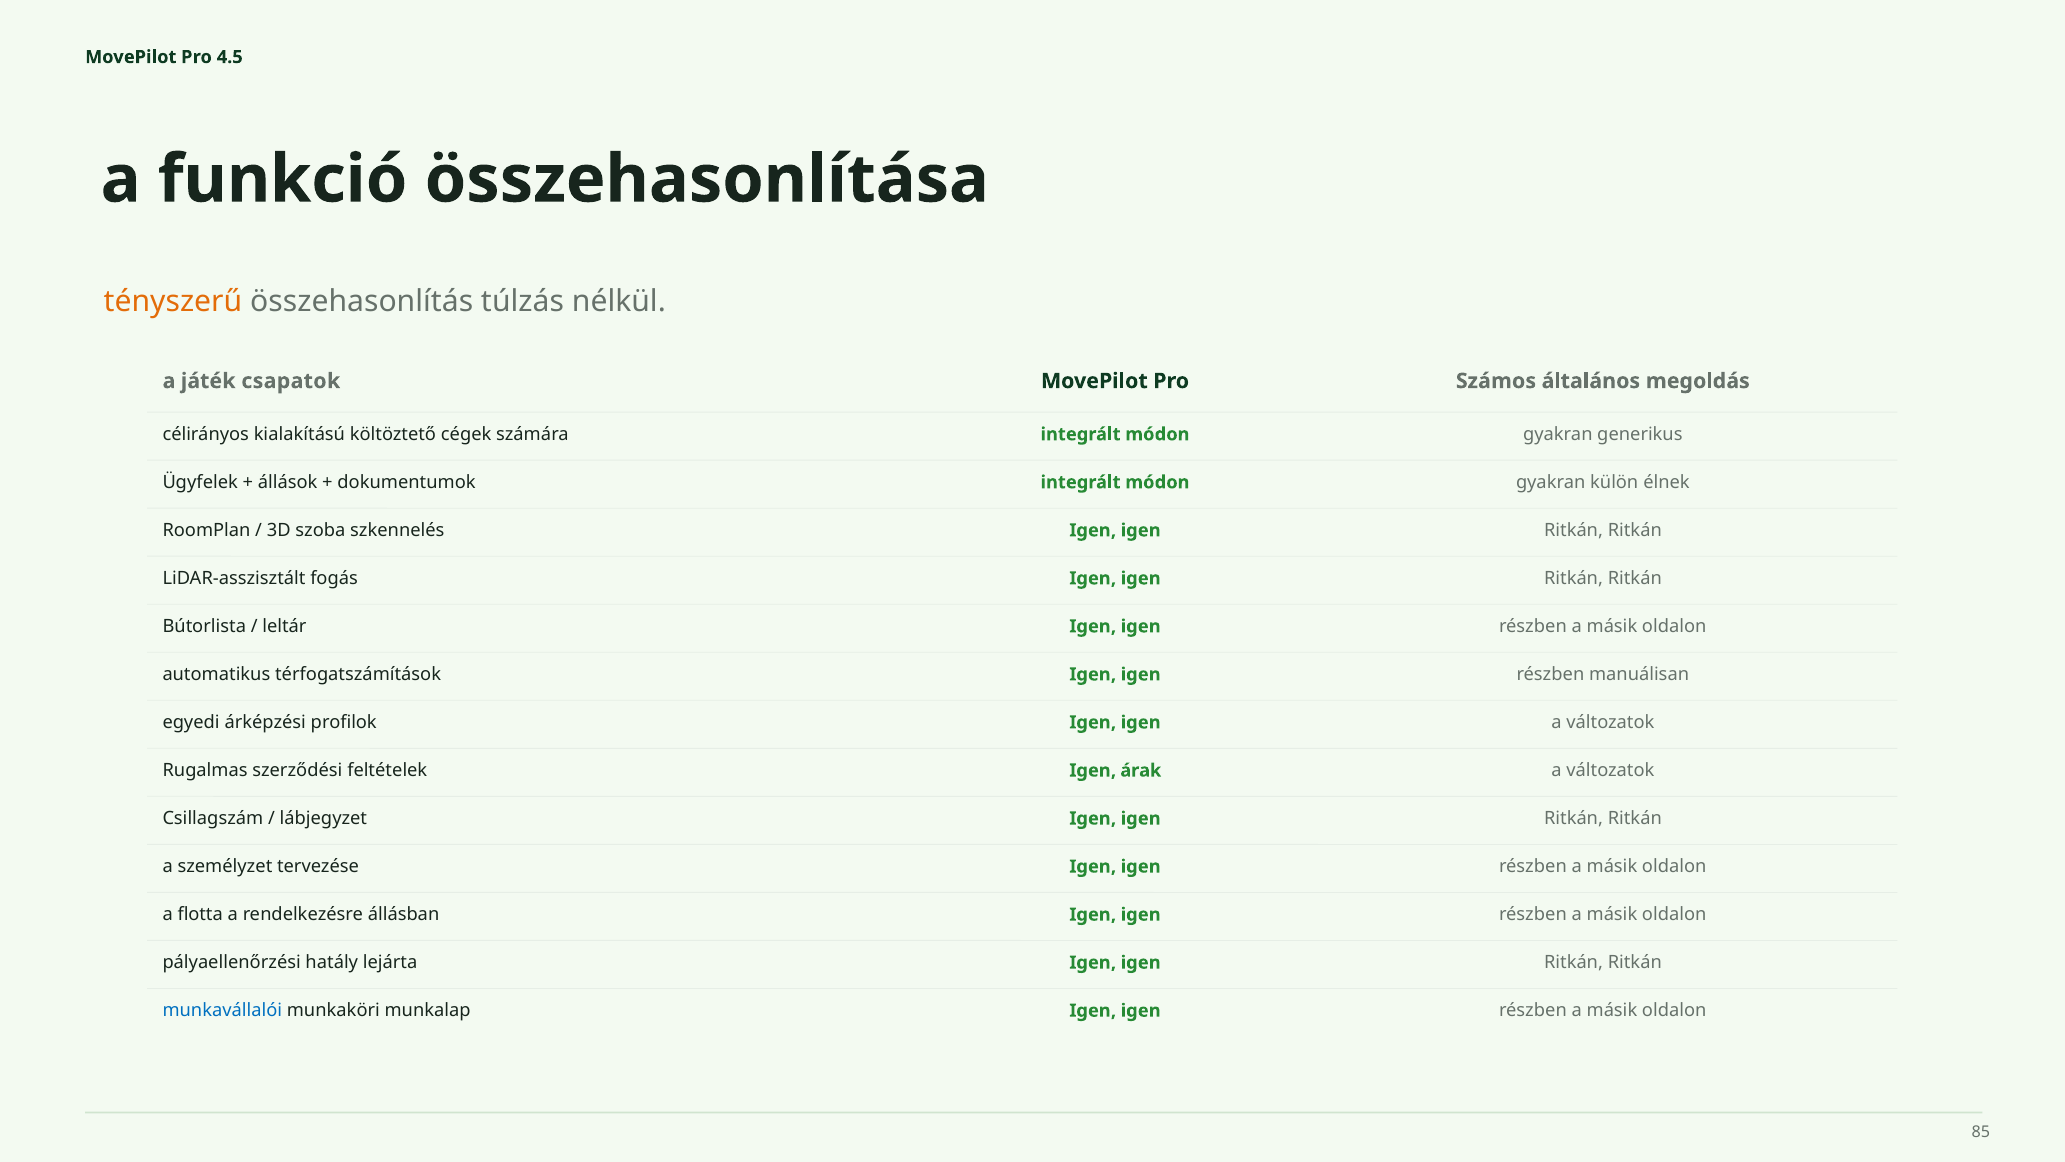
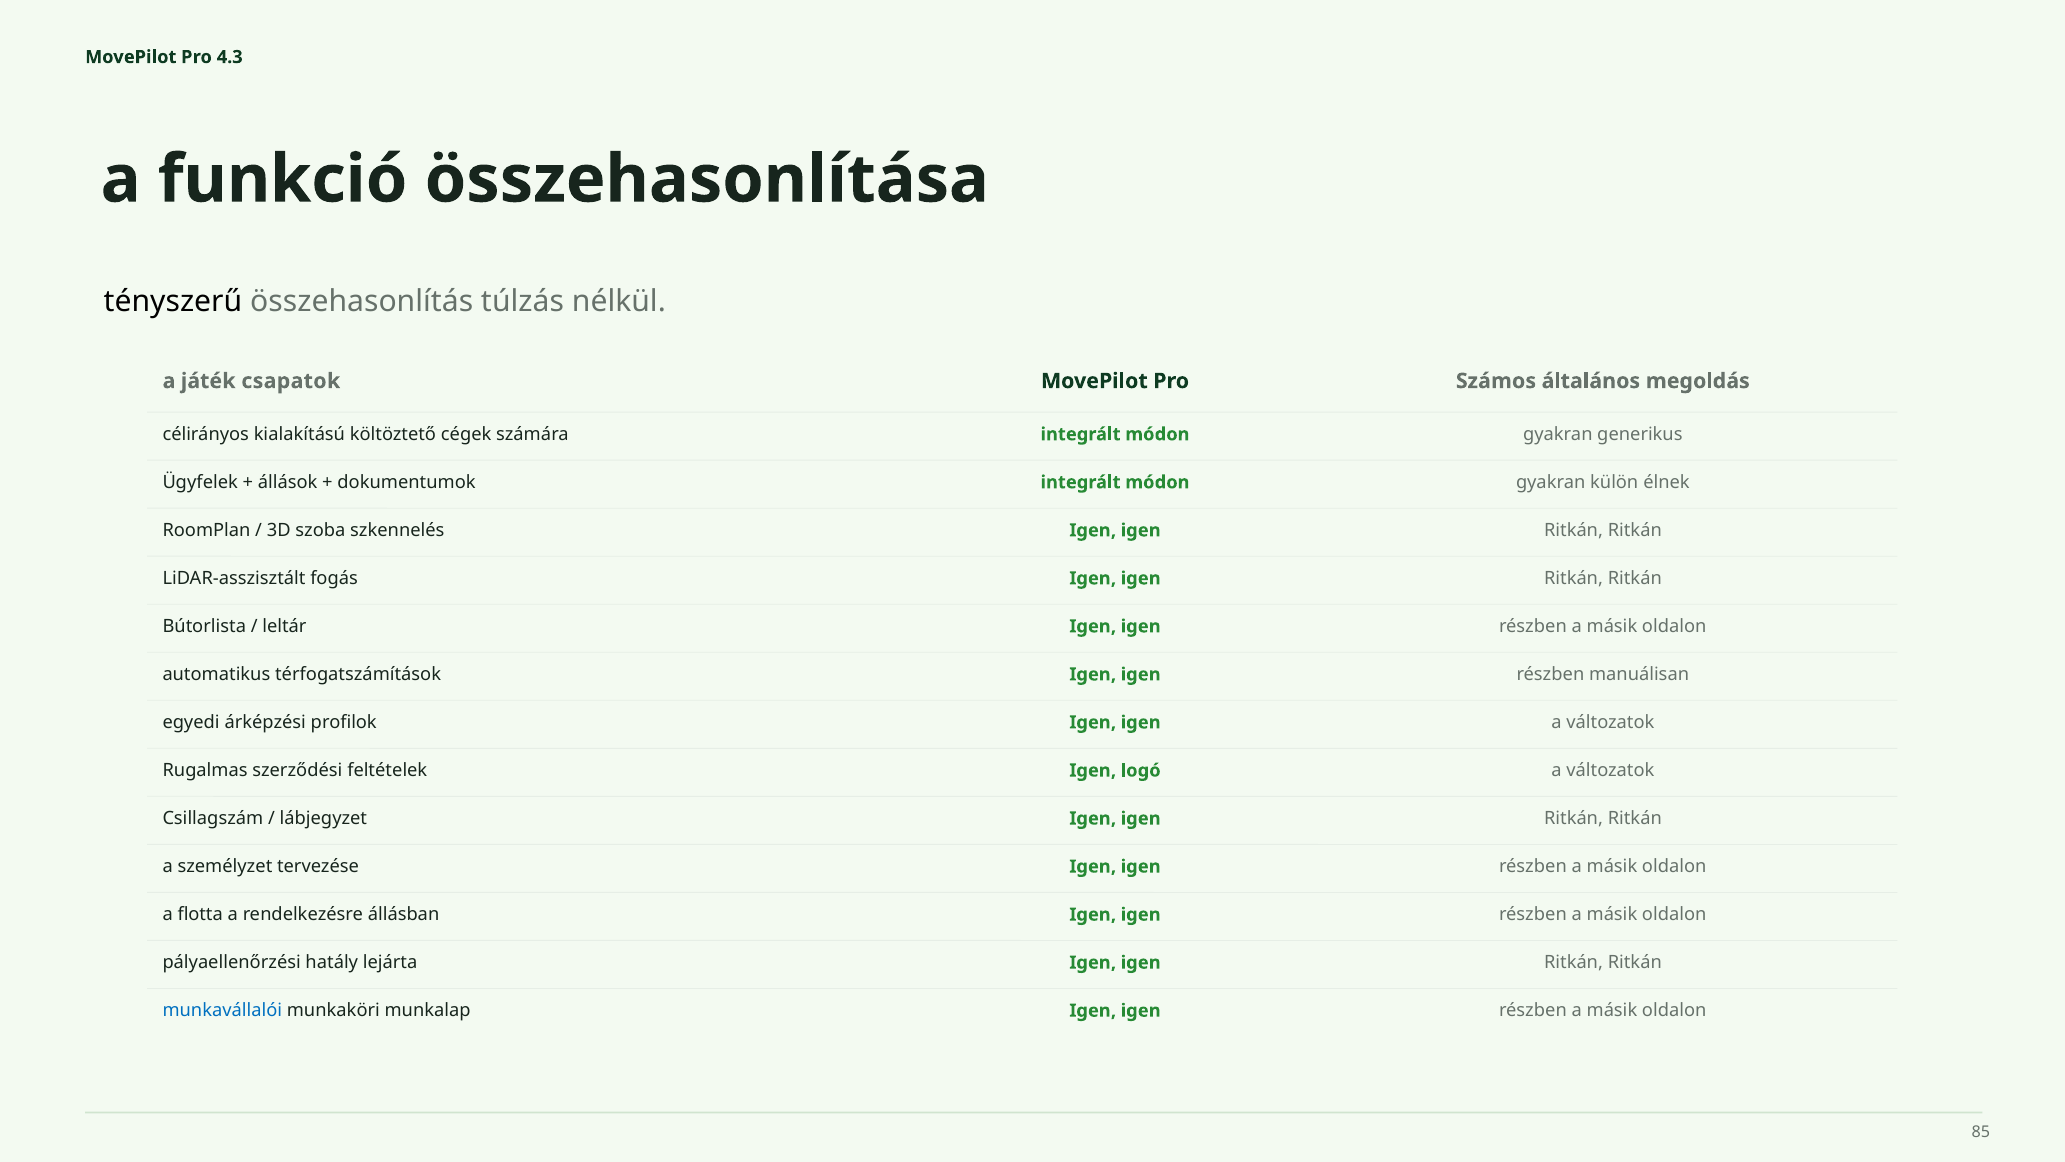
4.5: 4.5 -> 4.3 (230, 57)
tényszerű colour: orange -> black (173, 301)
árak: árak -> logó (1141, 770)
